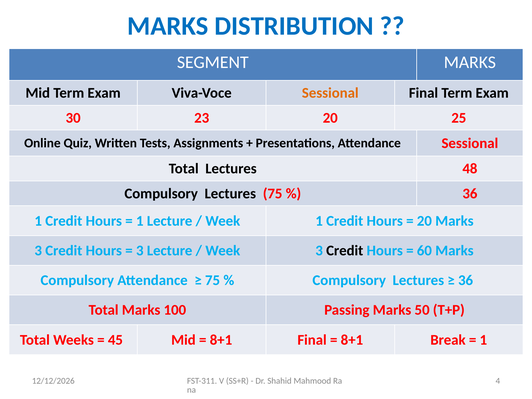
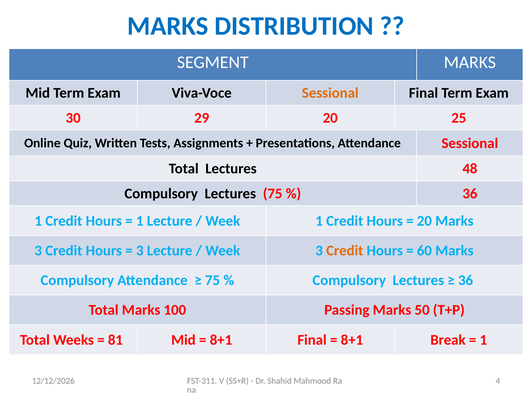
23: 23 -> 29 (202, 118)
Credit colour: black -> orange (345, 251)
45: 45 -> 81 (115, 340)
